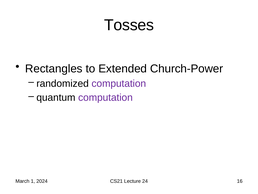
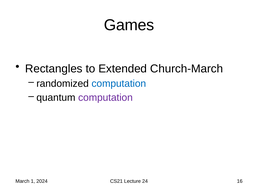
Tosses: Tosses -> Games (129, 25)
Church-Power: Church-Power -> Church-March (187, 68)
computation colour: purple -> blue (119, 83)
